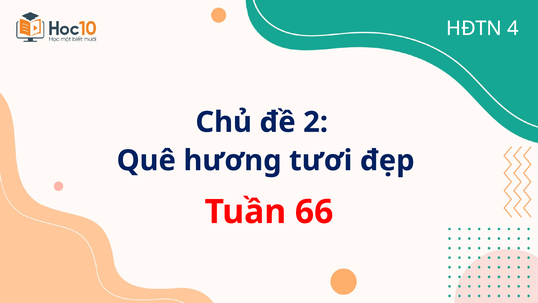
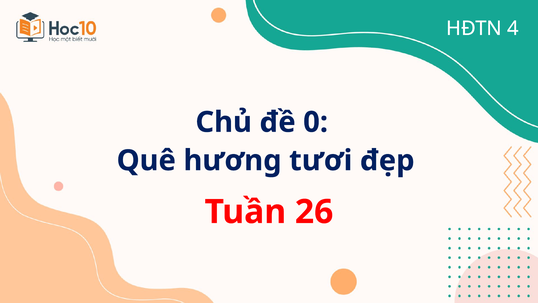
2: 2 -> 0 (316, 122)
66: 66 -> 26 (314, 212)
